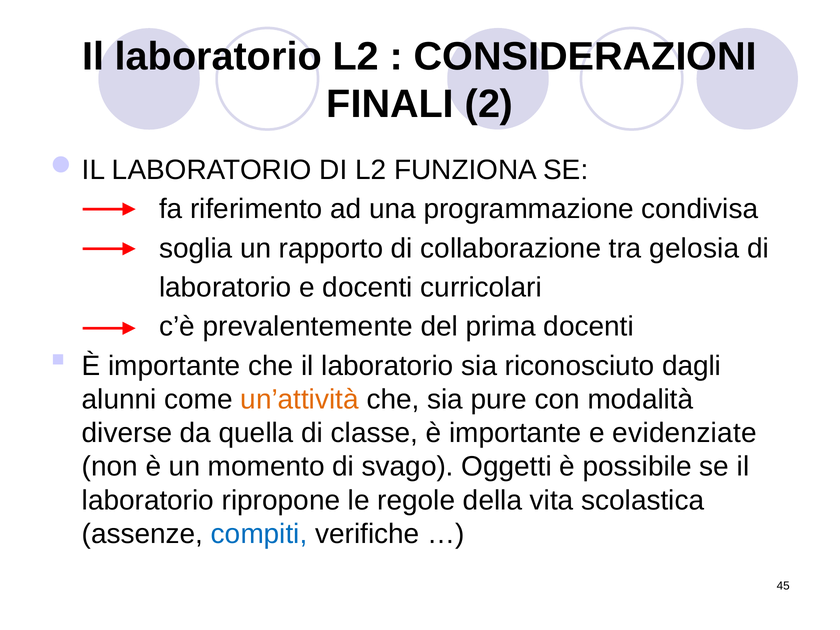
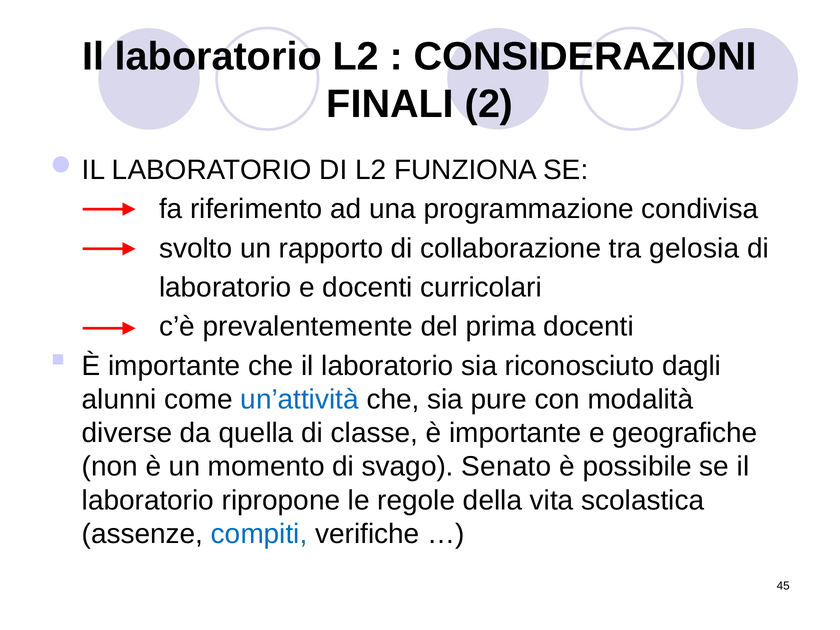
soglia: soglia -> svolto (196, 248)
un’attività colour: orange -> blue (300, 400)
evidenziate: evidenziate -> geografiche (685, 433)
Oggetti: Oggetti -> Senato (506, 467)
